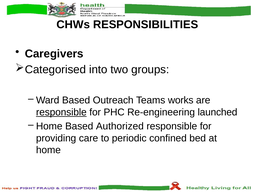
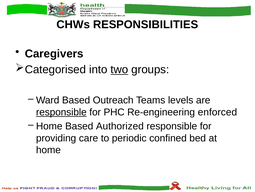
two underline: none -> present (119, 69)
works: works -> levels (181, 100)
launched: launched -> enforced (217, 112)
